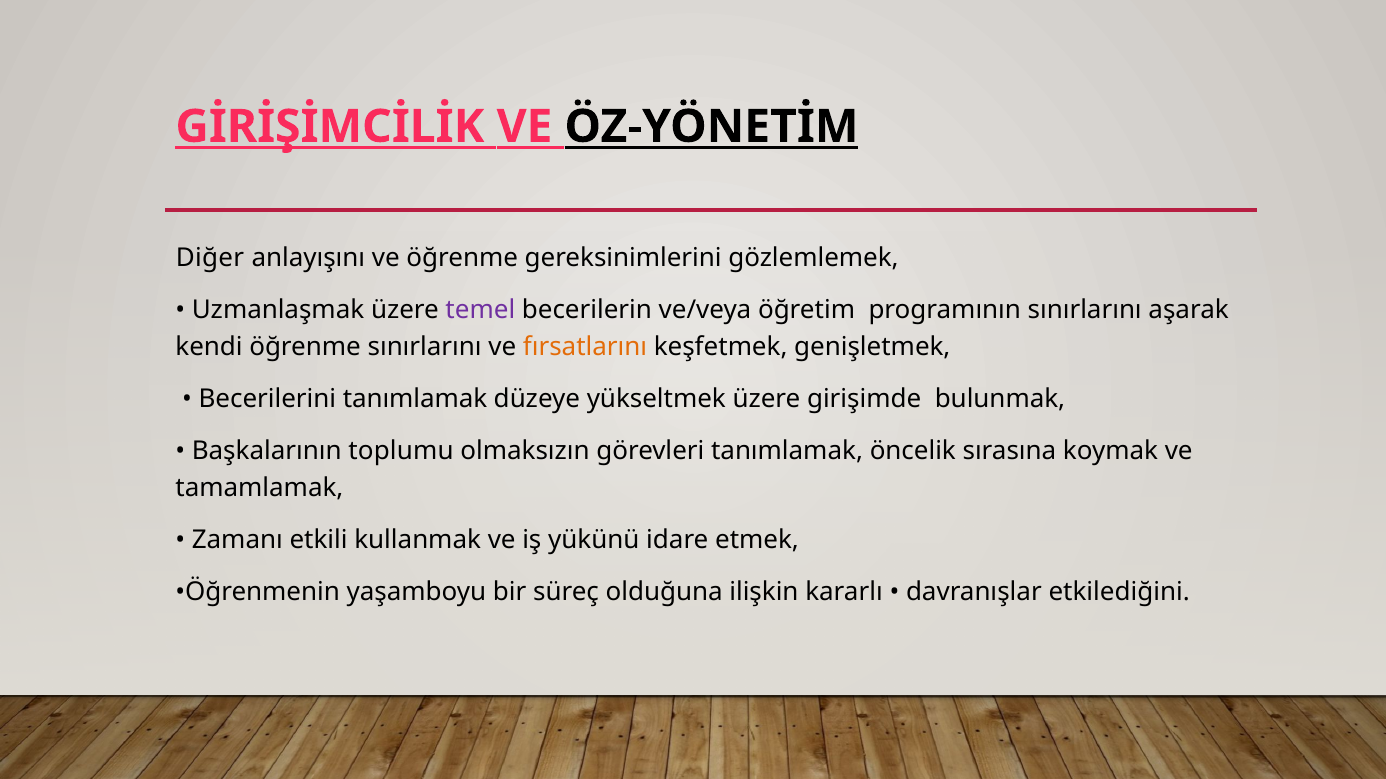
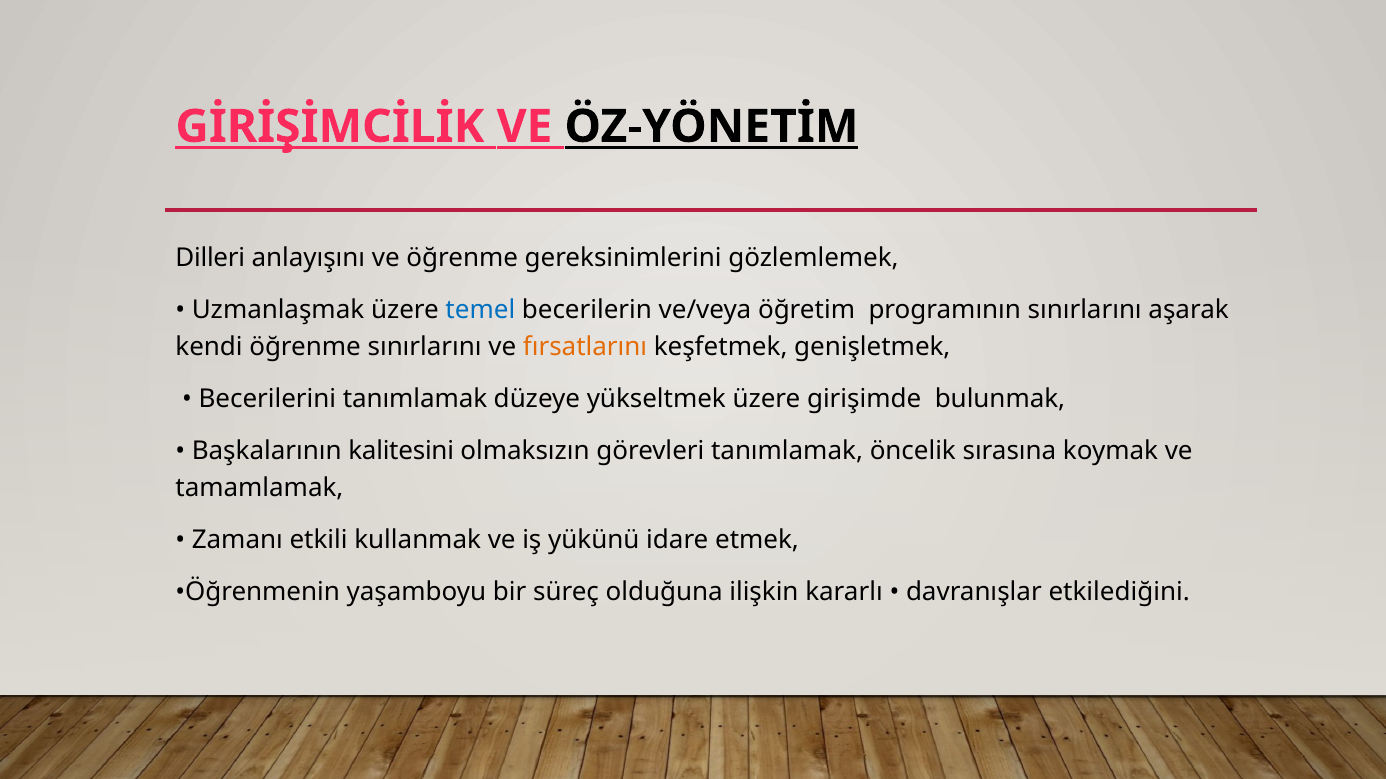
Diğer: Diğer -> Dilleri (210, 258)
temel colour: purple -> blue (480, 310)
toplumu: toplumu -> kalitesini (401, 451)
